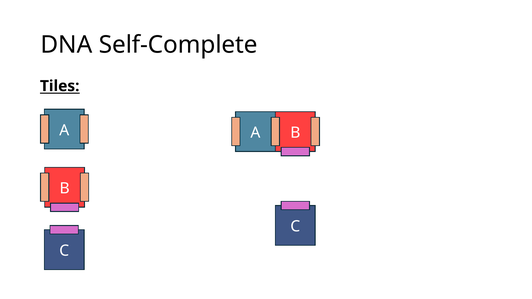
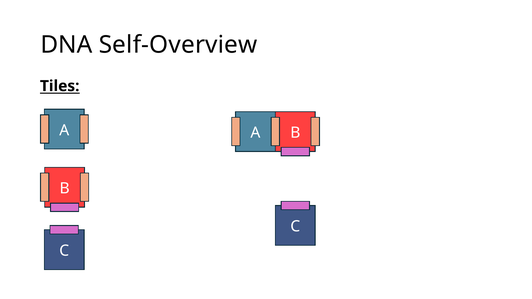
Self-Complete: Self-Complete -> Self-Overview (178, 45)
